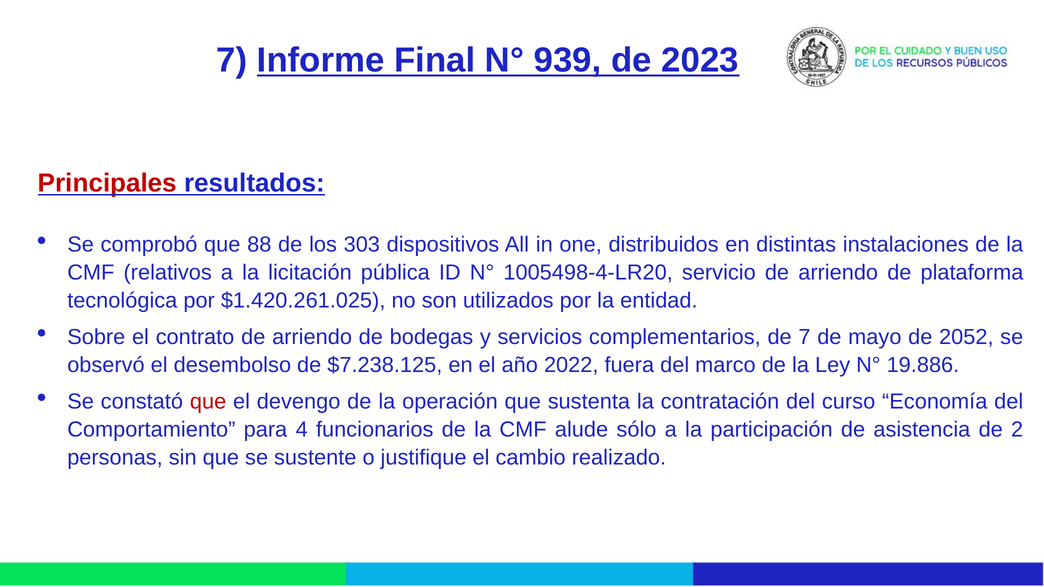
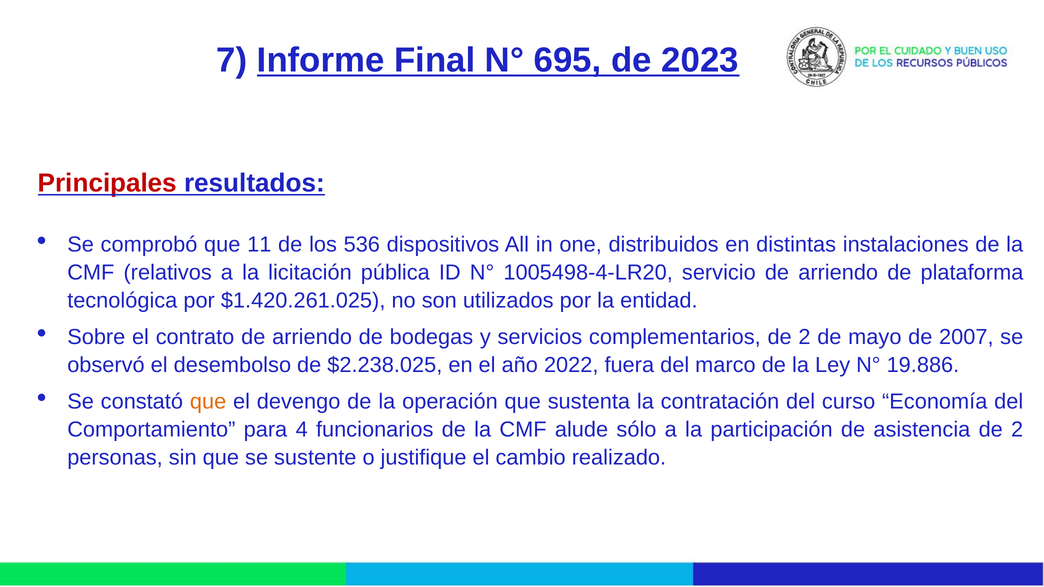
939: 939 -> 695 (568, 60)
88: 88 -> 11 (259, 245)
303: 303 -> 536 (362, 245)
complementarios de 7: 7 -> 2 (805, 337)
2052: 2052 -> 2007 (966, 337)
$7.238.125: $7.238.125 -> $2.238.025 (385, 365)
que colour: red -> orange (208, 402)
